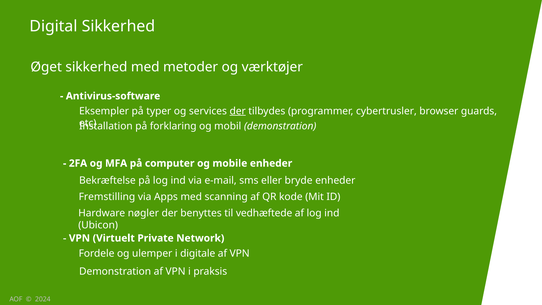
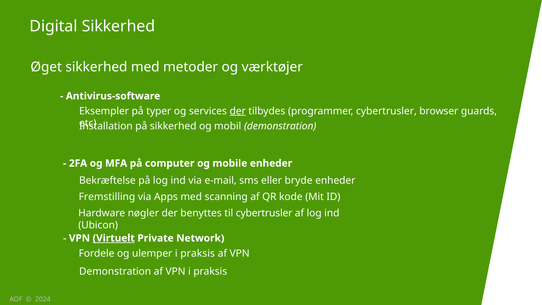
på forklaring: forklaring -> sikkerhed (173, 126)
til vedhæftede: vedhæftede -> cybertrusler (264, 213)
Virtuelt underline: none -> present (114, 238)
ulemper i digitale: digitale -> praksis (198, 253)
